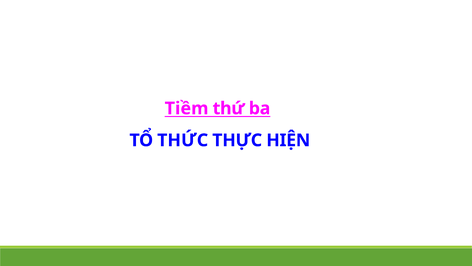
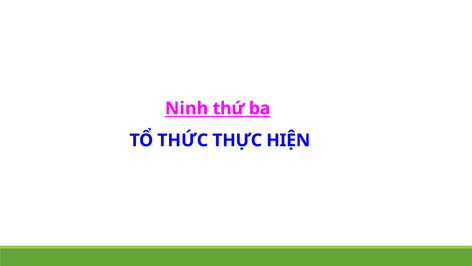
Tiềm: Tiềm -> Ninh (187, 108)
